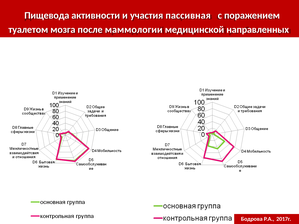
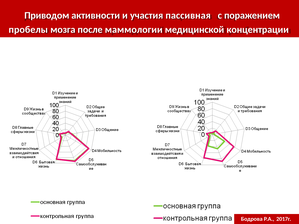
Пищевода: Пищевода -> Приводом (47, 15)
туалетом: туалетом -> пробелы (28, 30)
направленных: направленных -> концентрации (258, 30)
